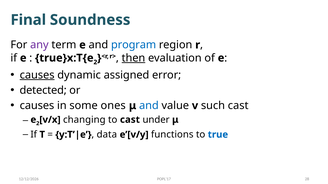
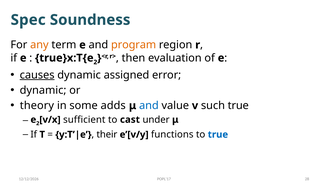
Final: Final -> Spec (28, 20)
any colour: purple -> orange (39, 45)
program colour: blue -> orange (134, 45)
then underline: present -> none (133, 58)
detected: detected -> dynamic (43, 91)
causes: causes -> theory (37, 106)
ones: ones -> adds (113, 106)
such cast: cast -> true (238, 106)
changing: changing -> sufficient (84, 120)
data: data -> their (107, 135)
